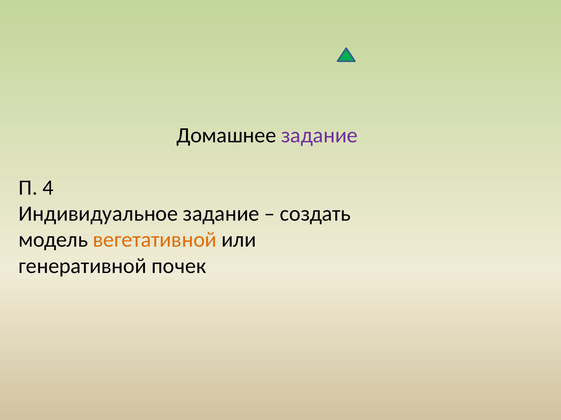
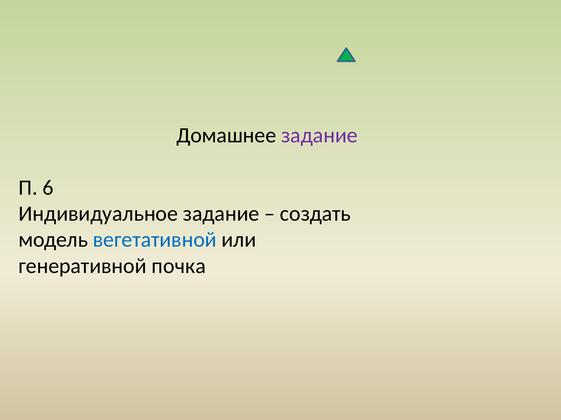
4: 4 -> 6 (48, 188)
вегетативной colour: orange -> blue (155, 240)
почек: почек -> почка (179, 266)
